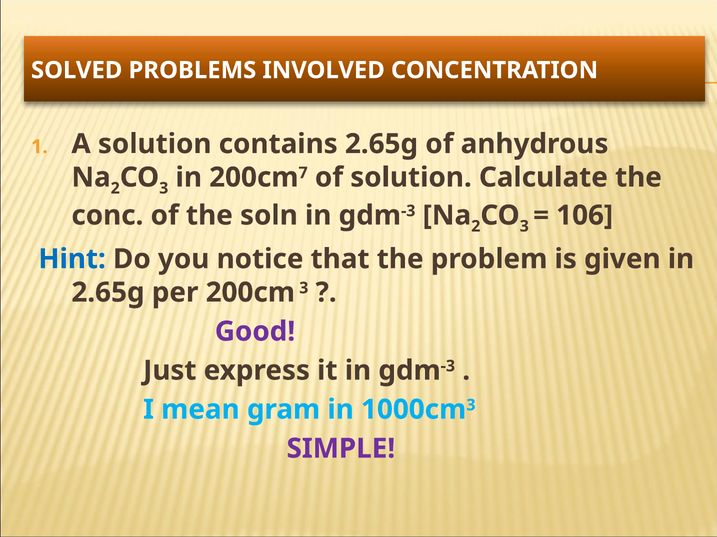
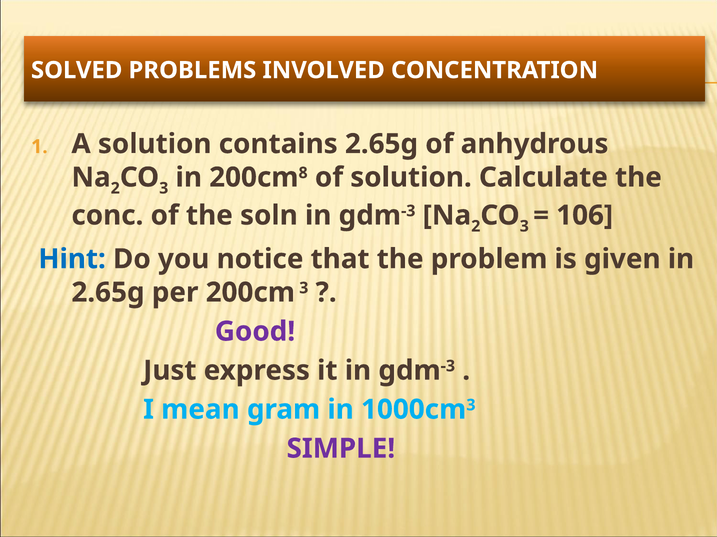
7: 7 -> 8 (303, 173)
